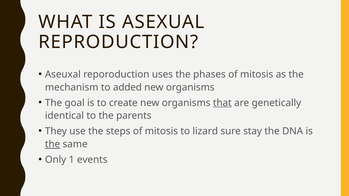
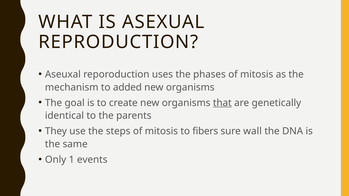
lizard: lizard -> fibers (205, 131)
stay: stay -> wall (253, 131)
the underline: present -> none (53, 144)
